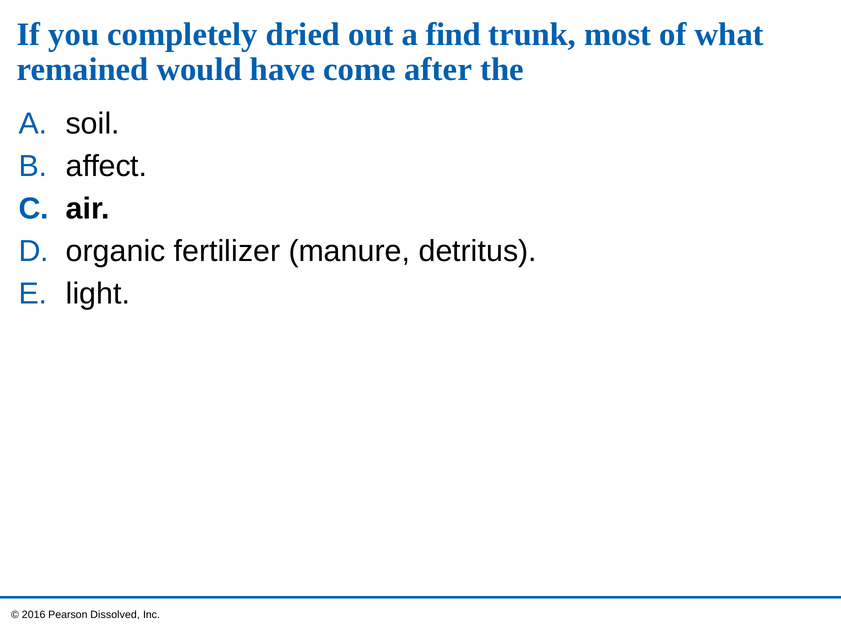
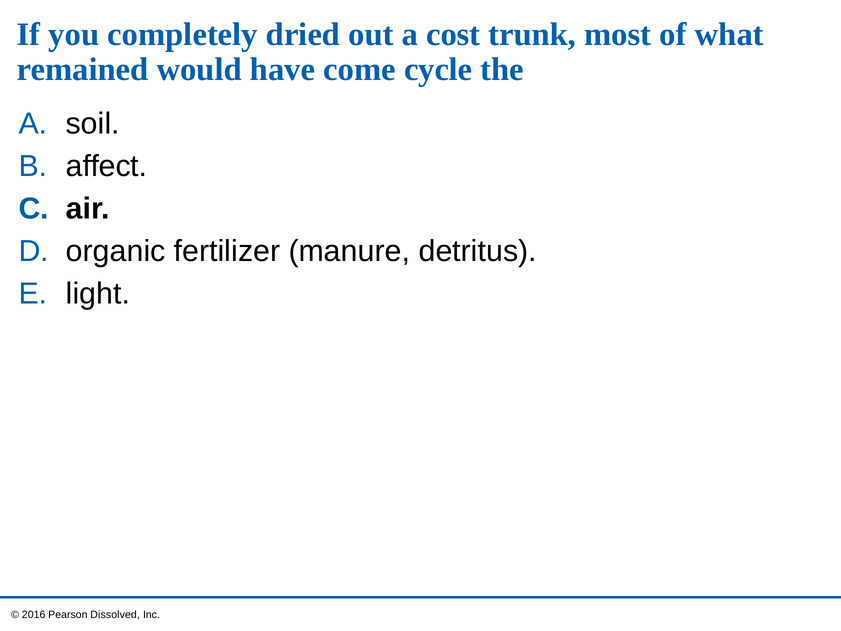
find: find -> cost (453, 34)
after: after -> cycle (438, 70)
